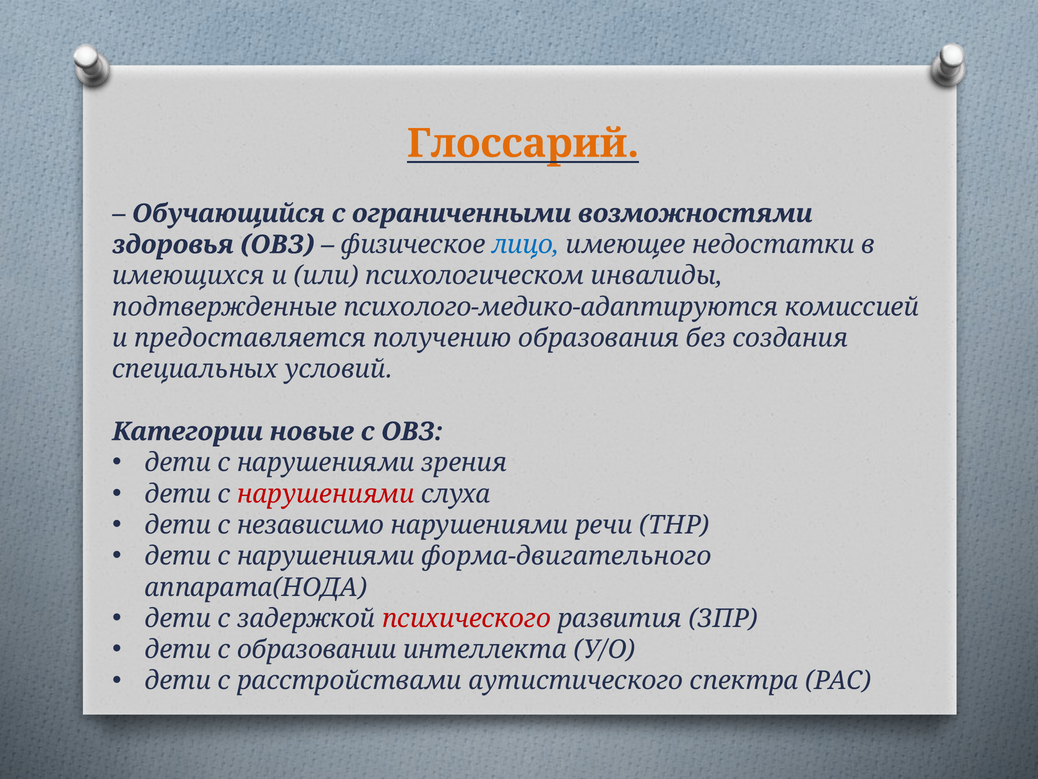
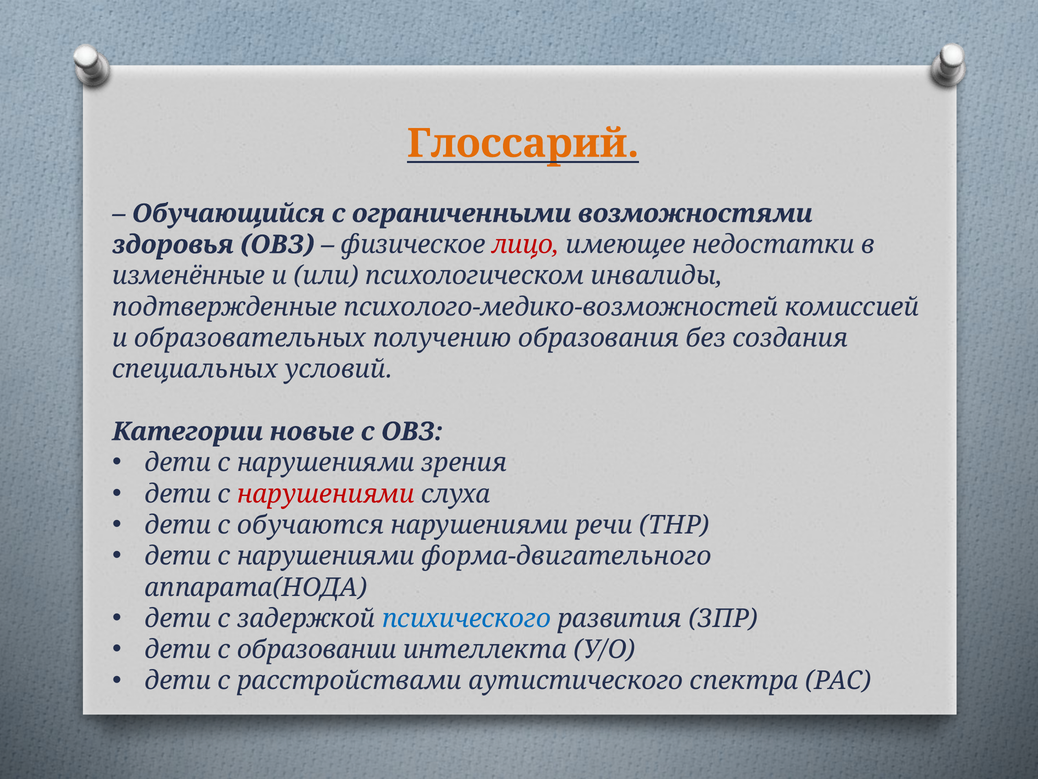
лицо colour: blue -> red (526, 245)
имеющихся: имеющихся -> изменённые (189, 276)
психолого-медико-адаптируются: психолого-медико-адаптируются -> психолого-медико-возможностей (561, 307)
предоставляется: предоставляется -> образовательных (250, 338)
независимо: независимо -> обучаются (310, 525)
психического colour: red -> blue (466, 618)
